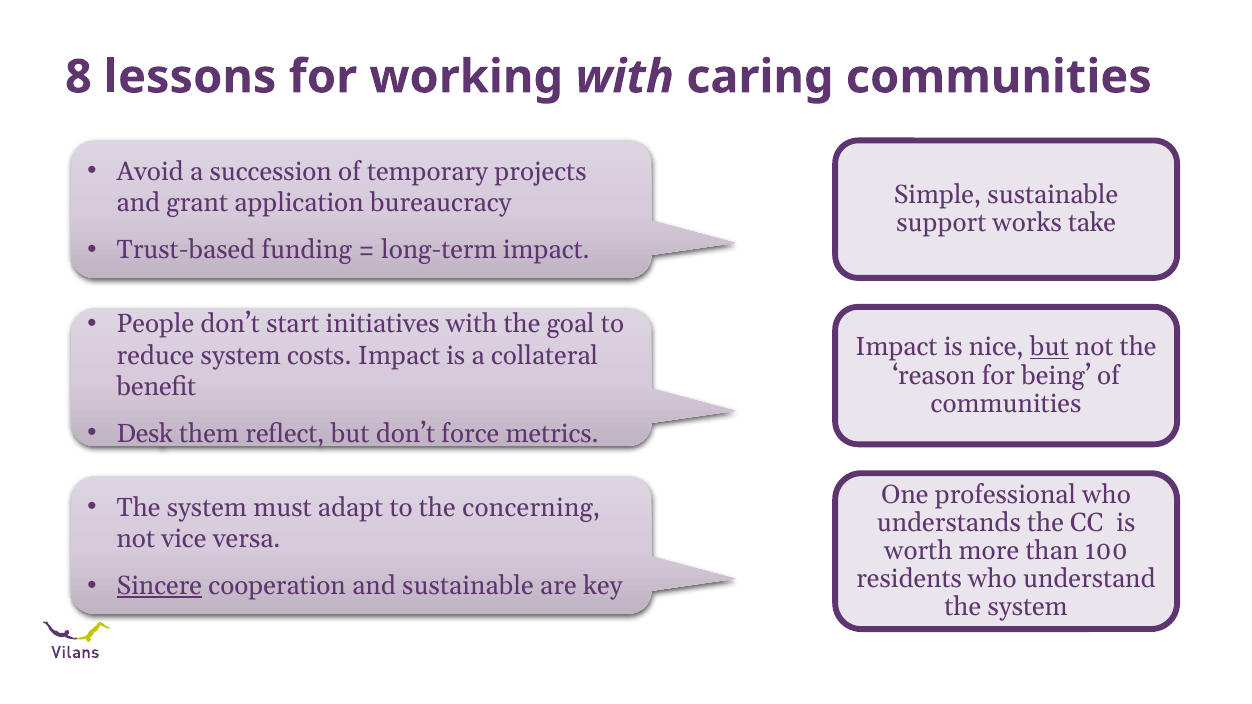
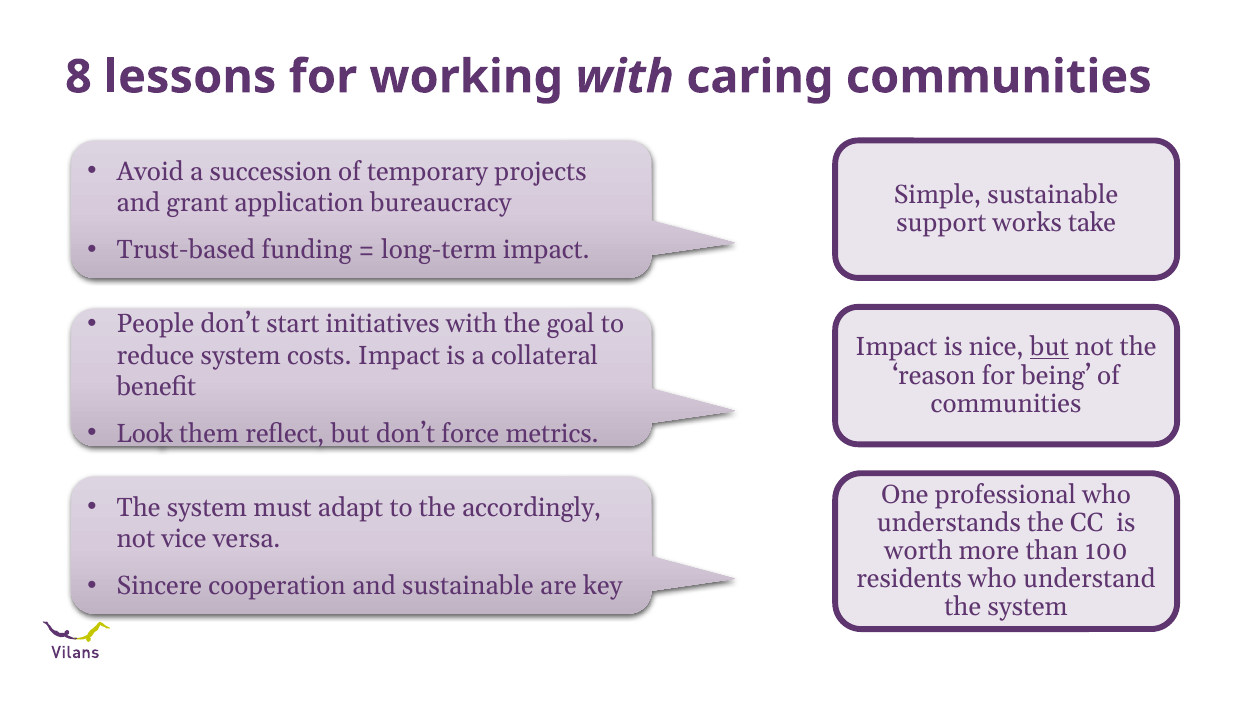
Desk: Desk -> Look (145, 434)
concerning: concerning -> accordingly (532, 508)
Sincere underline: present -> none (159, 586)
